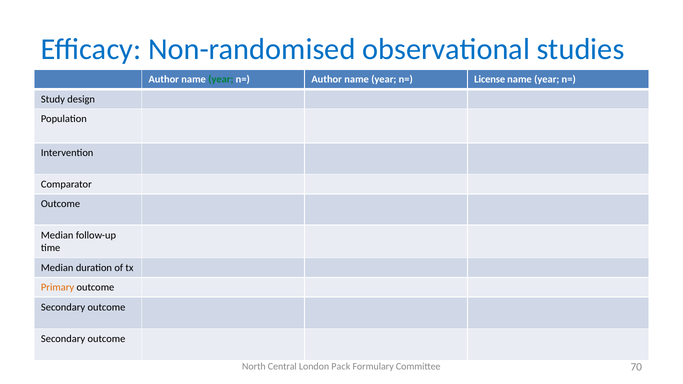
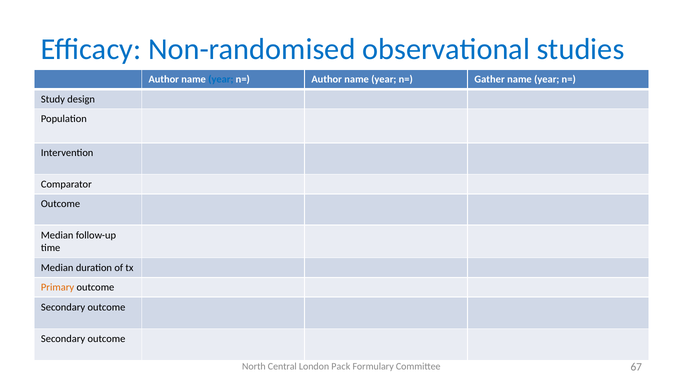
year colour: green -> blue (221, 79)
License: License -> Gather (490, 79)
70: 70 -> 67 (636, 367)
